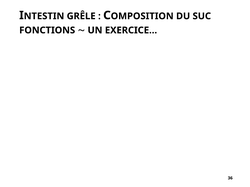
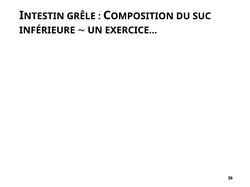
FONCTIONS: FONCTIONS -> INFÉRIEURE (47, 30)
